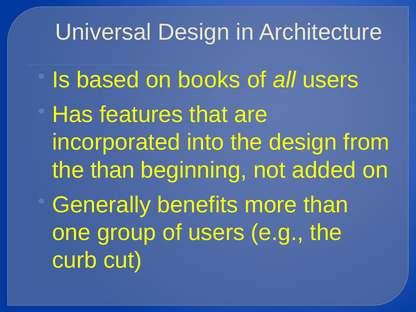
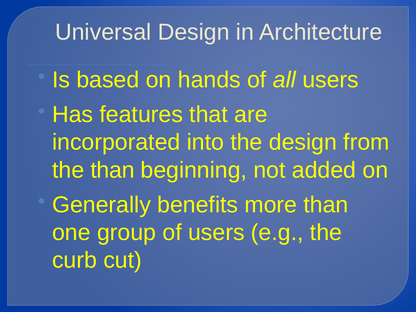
books: books -> hands (209, 80)
